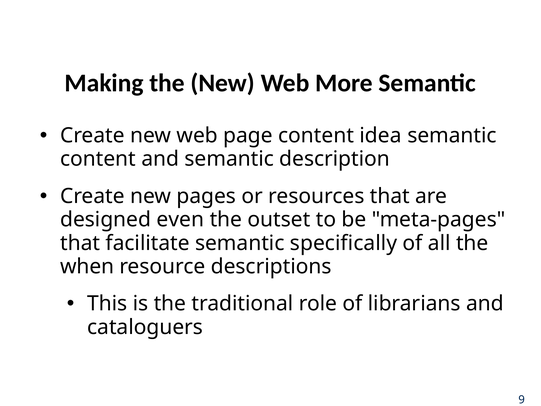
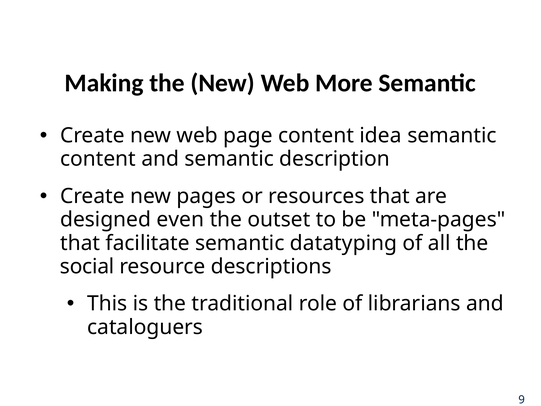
specifically: specifically -> datatyping (344, 243)
when: when -> social (87, 266)
